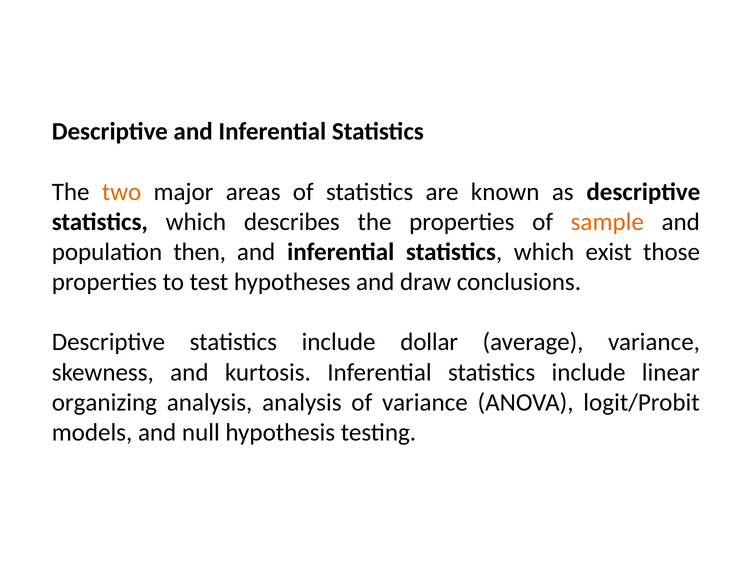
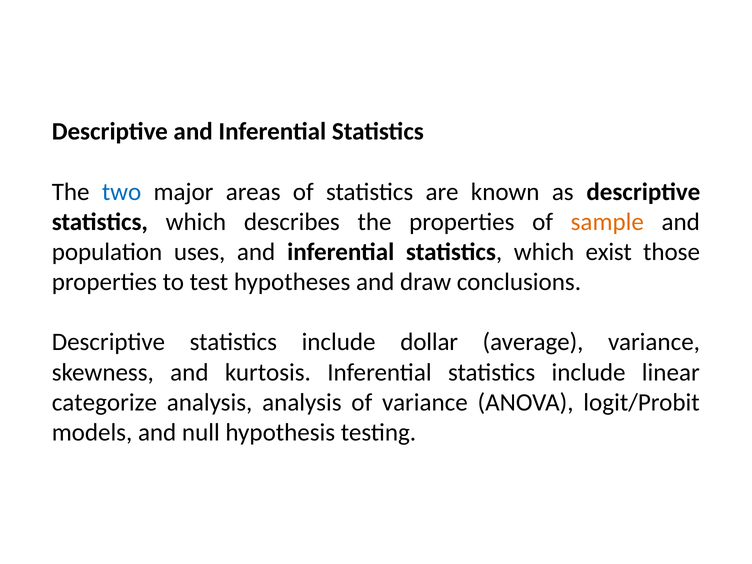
two colour: orange -> blue (122, 192)
then: then -> uses (200, 252)
organizing: organizing -> categorize (104, 402)
